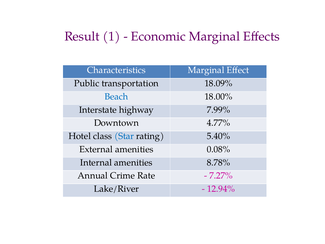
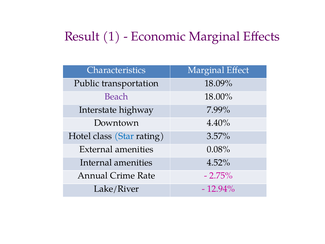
Beach colour: blue -> purple (116, 97)
4.77%: 4.77% -> 4.40% (218, 123)
5.40%: 5.40% -> 3.57% (218, 136)
8.78%: 8.78% -> 4.52% (218, 162)
7.27%: 7.27% -> 2.75% (221, 176)
